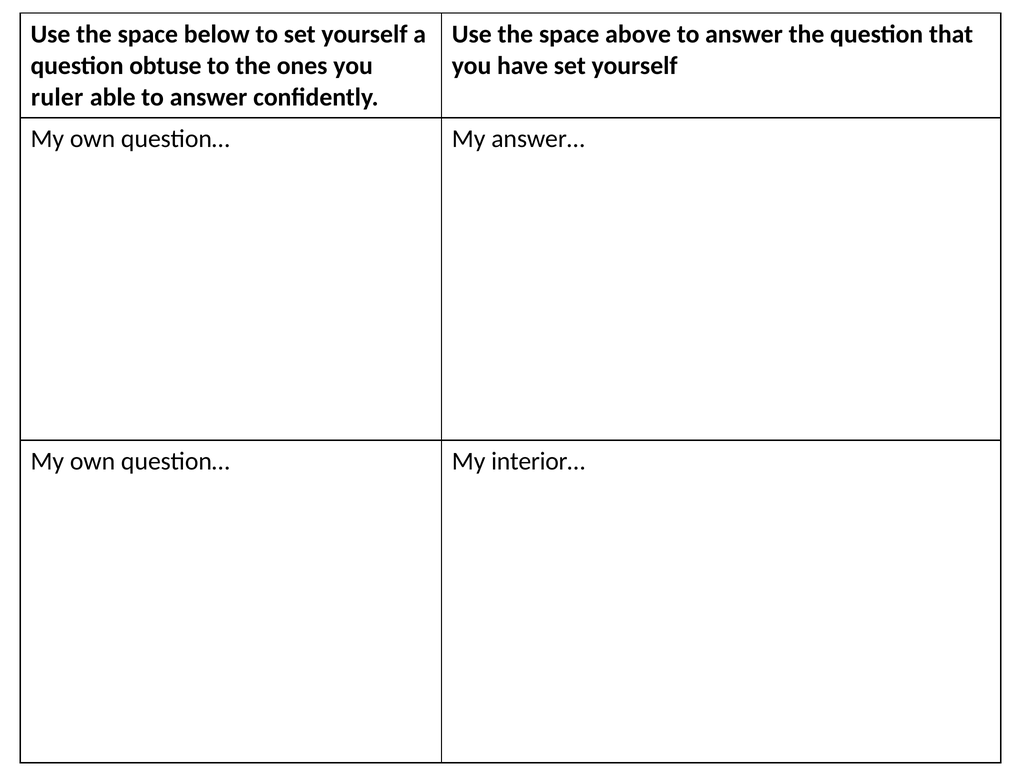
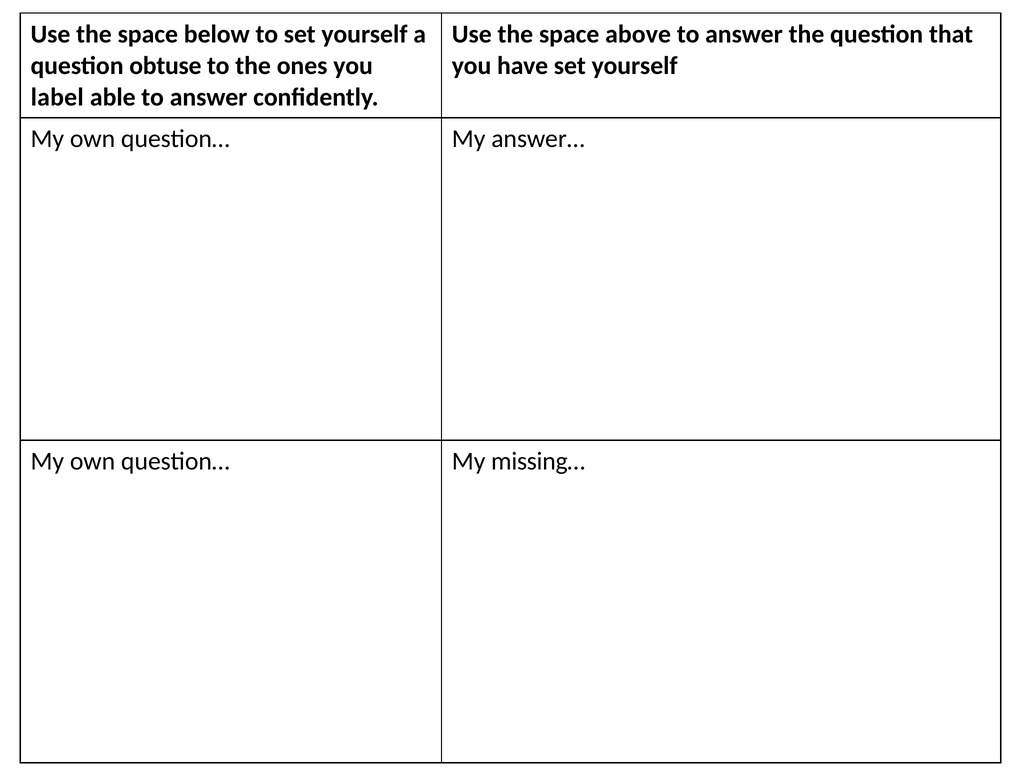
ruler: ruler -> label (57, 97)
interior…: interior… -> missing… (538, 461)
